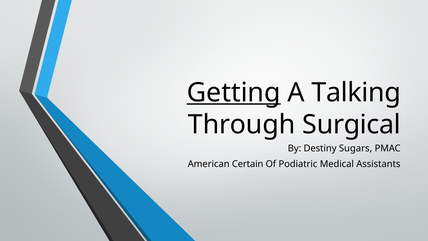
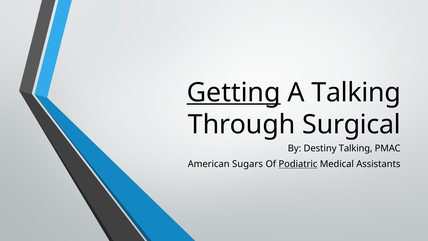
Destiny Sugars: Sugars -> Talking (356, 148)
Certain: Certain -> Sugars (248, 164)
Podiatric underline: none -> present (298, 164)
